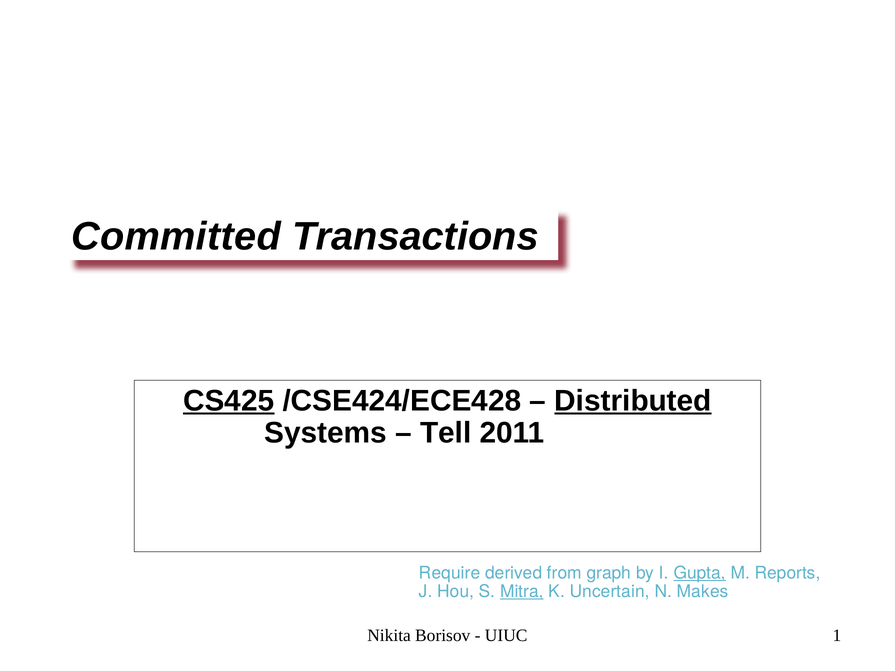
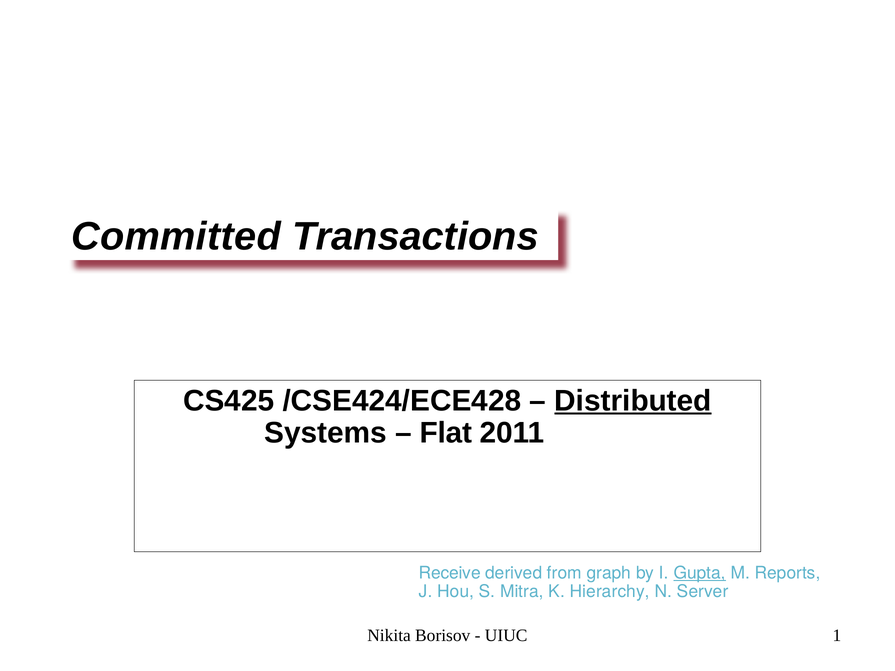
CS425 underline: present -> none (229, 401)
Tell: Tell -> Flat (446, 433)
Require: Require -> Receive (450, 573)
Mitra underline: present -> none (522, 592)
Uncertain: Uncertain -> Hierarchy (610, 592)
Makes: Makes -> Server (703, 592)
